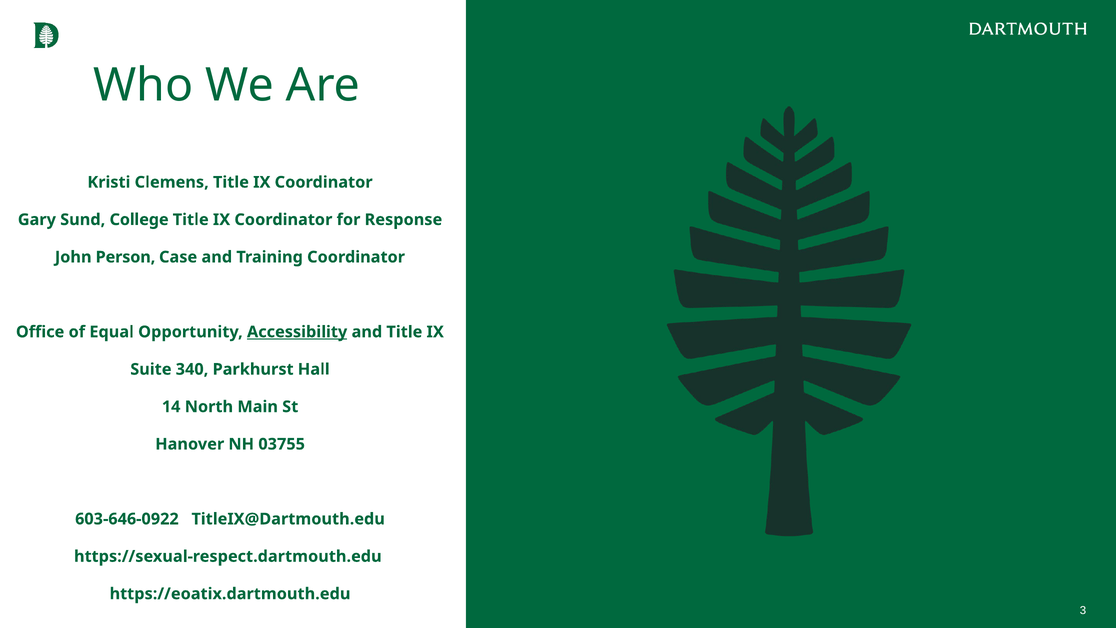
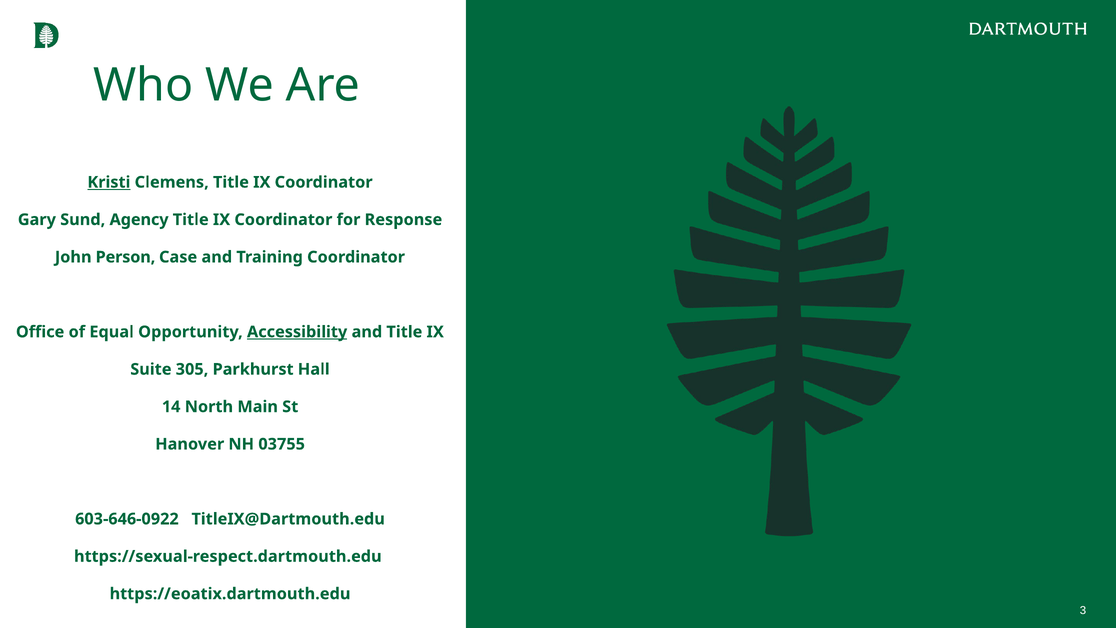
Kristi underline: none -> present (109, 182)
College: College -> Agency (139, 220)
340: 340 -> 305 (192, 369)
